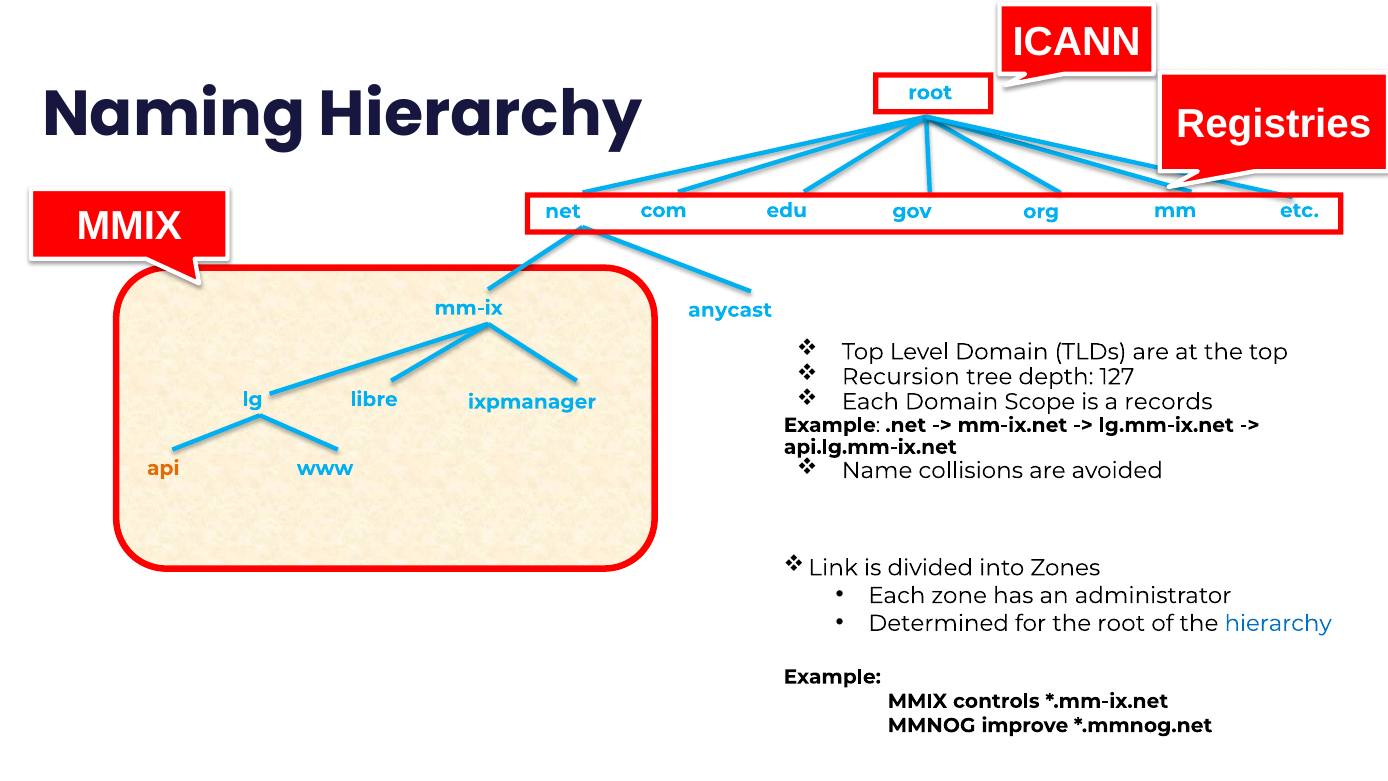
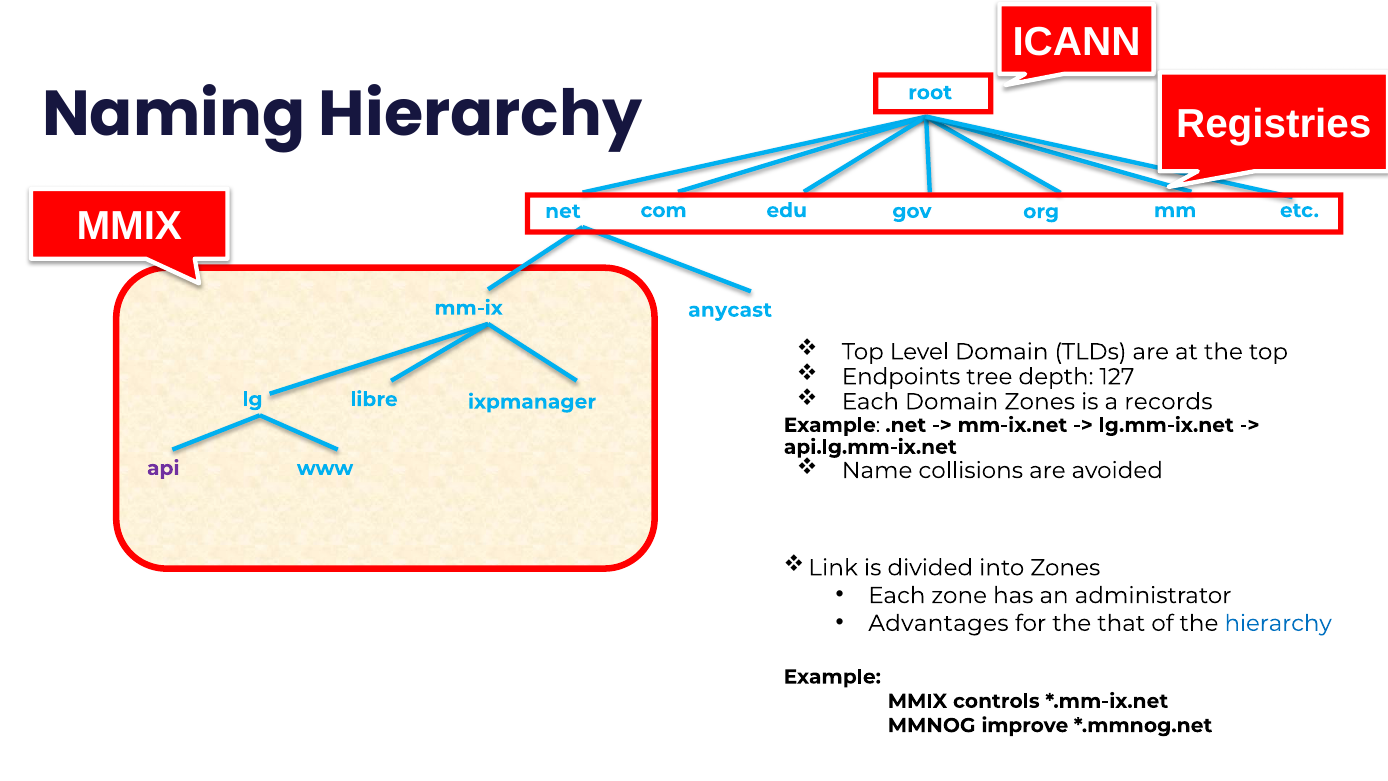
Recursion: Recursion -> Endpoints (901, 377)
Domain Scope: Scope -> Zones (1040, 402)
api colour: orange -> purple (163, 468)
Determined: Determined -> Advantages (938, 623)
the root: root -> that (1121, 623)
